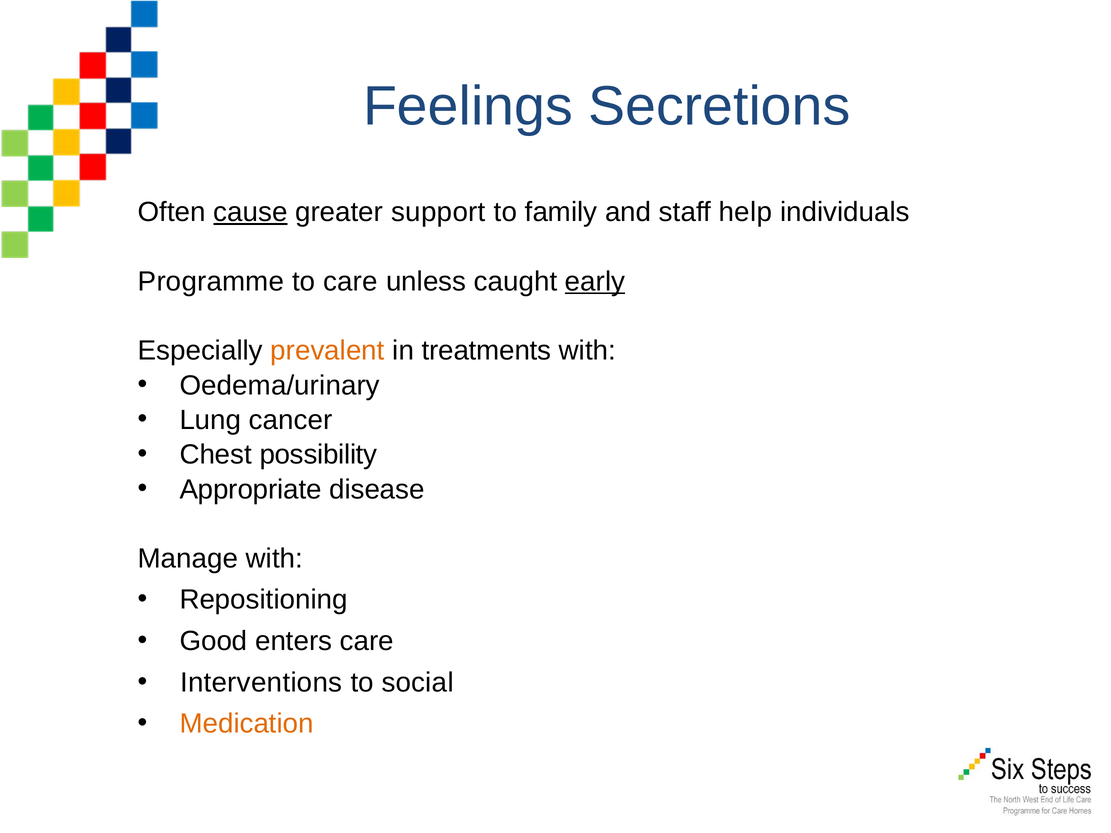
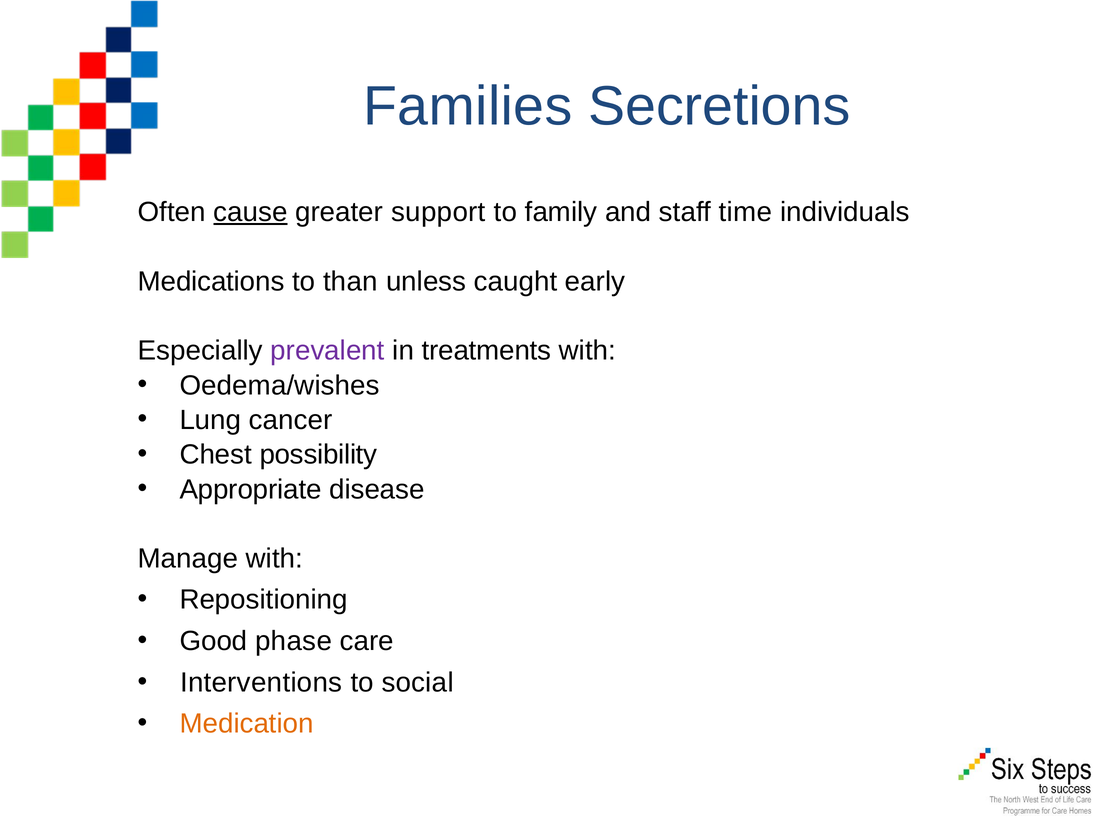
Feelings: Feelings -> Families (468, 107)
help: help -> time (745, 212)
Programme: Programme -> Medications (211, 281)
to care: care -> than (350, 281)
early underline: present -> none (595, 281)
prevalent colour: orange -> purple (327, 351)
Oedema/urinary: Oedema/urinary -> Oedema/wishes (280, 386)
enters: enters -> phase (294, 641)
